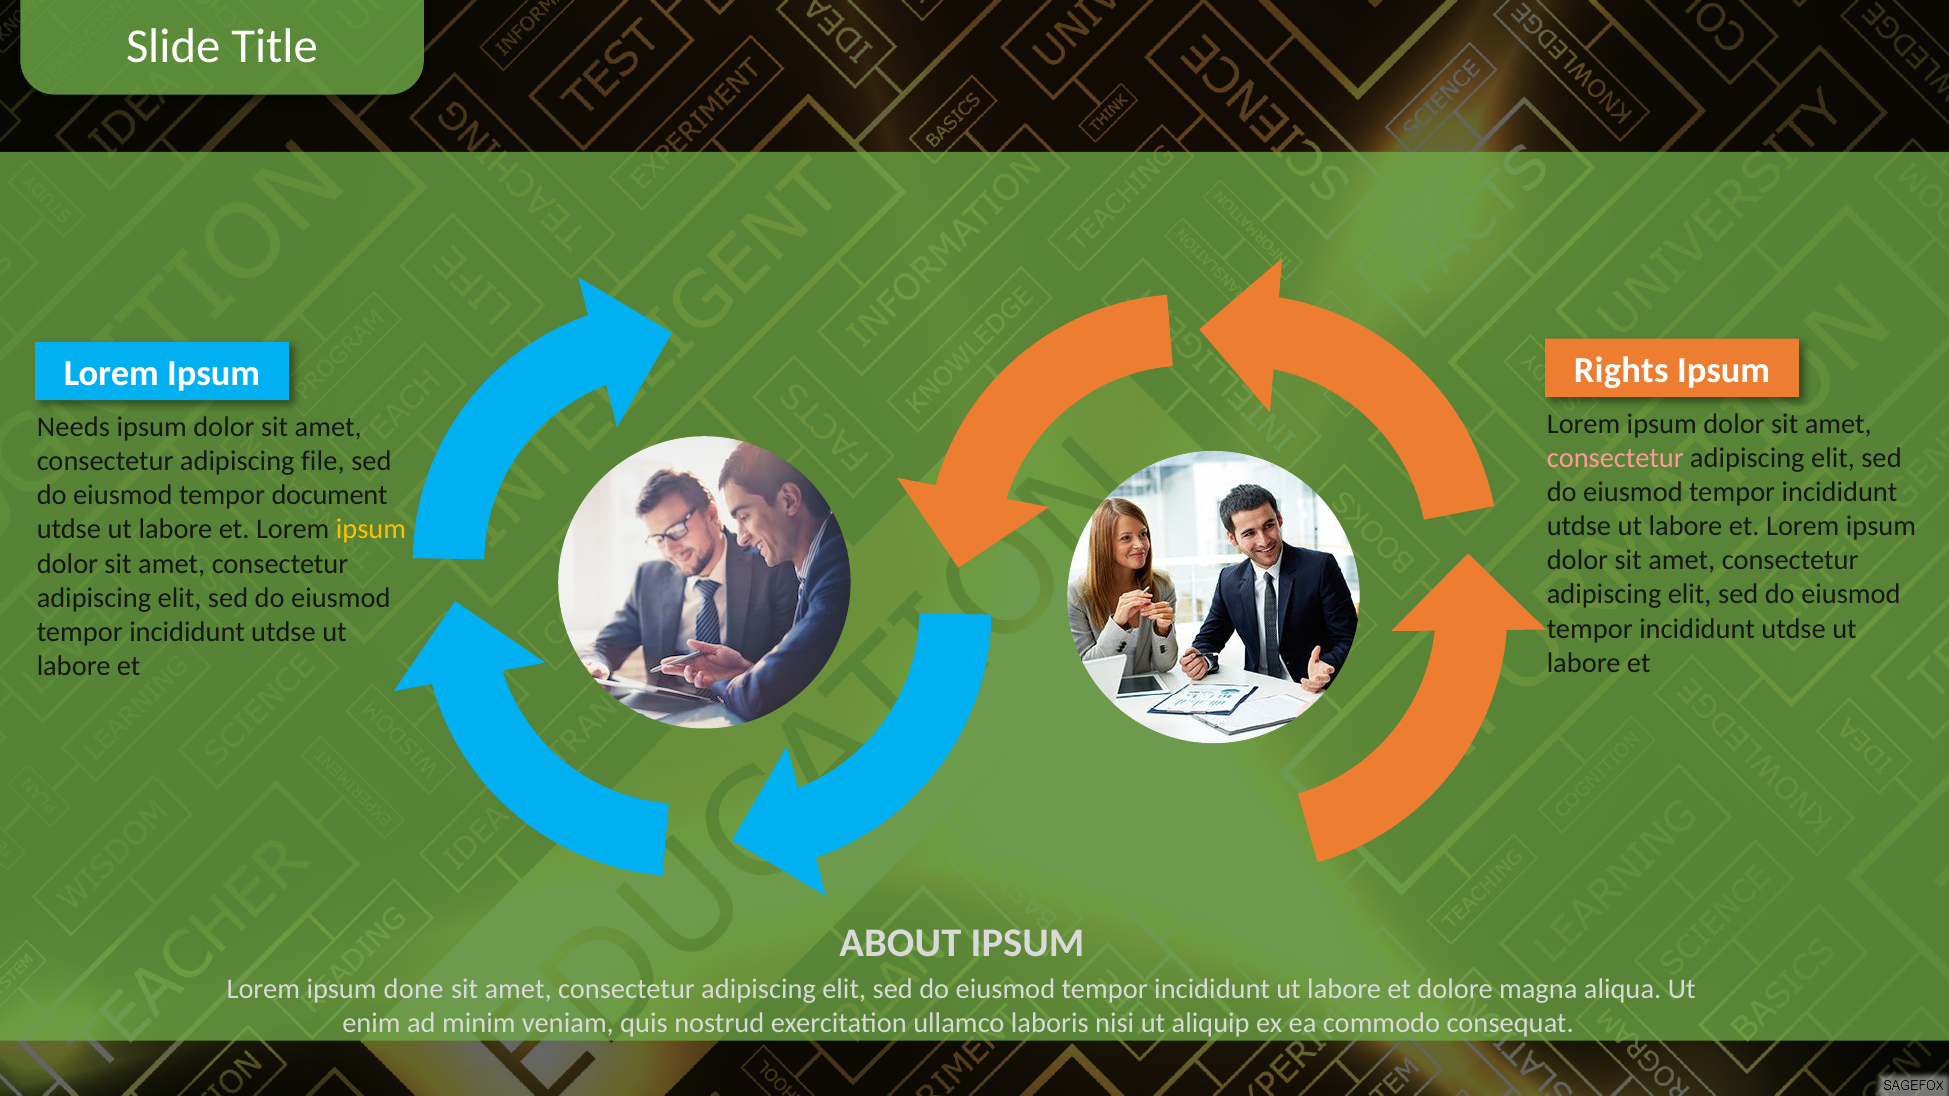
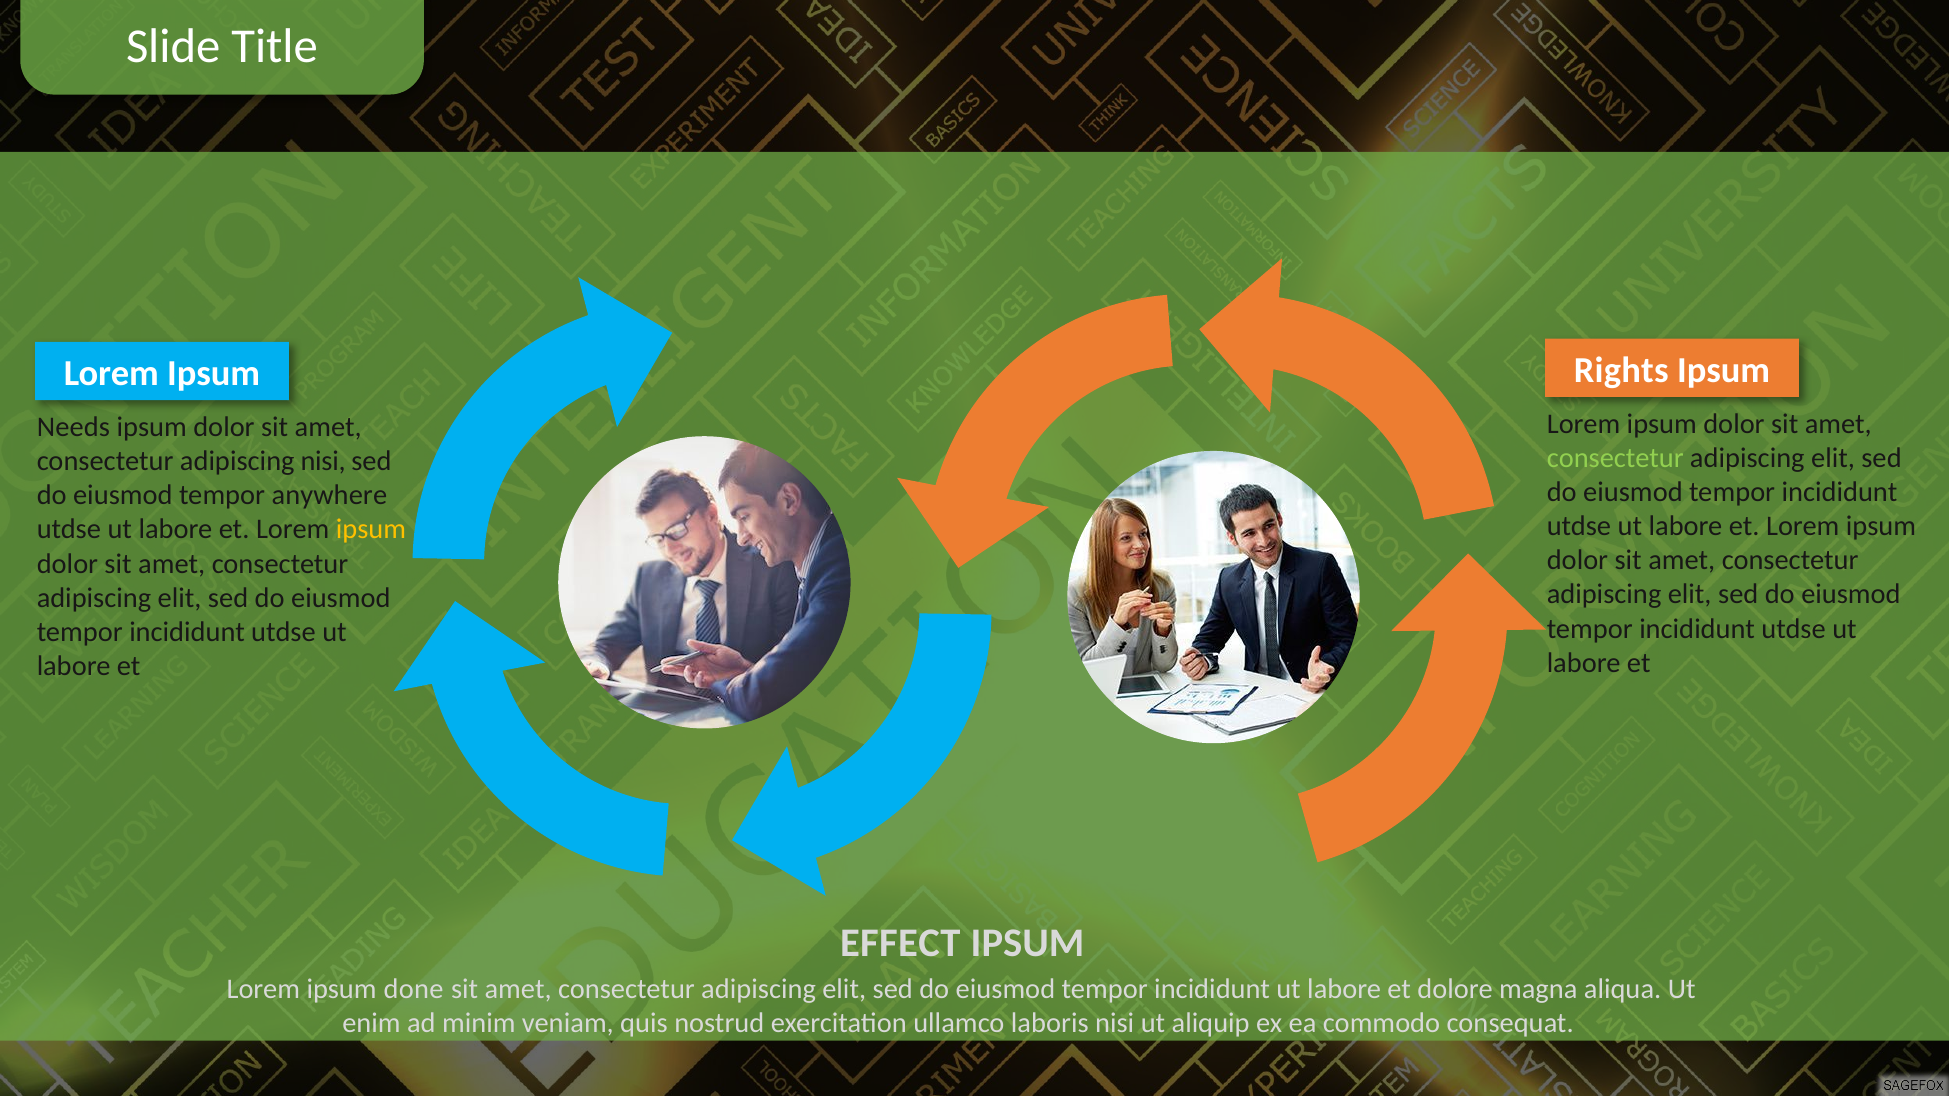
consectetur colour: pink -> light green (1615, 458)
adipiscing file: file -> nisi (323, 461)
document: document -> anywhere (329, 496)
ABOUT: ABOUT -> EFFECT (900, 943)
